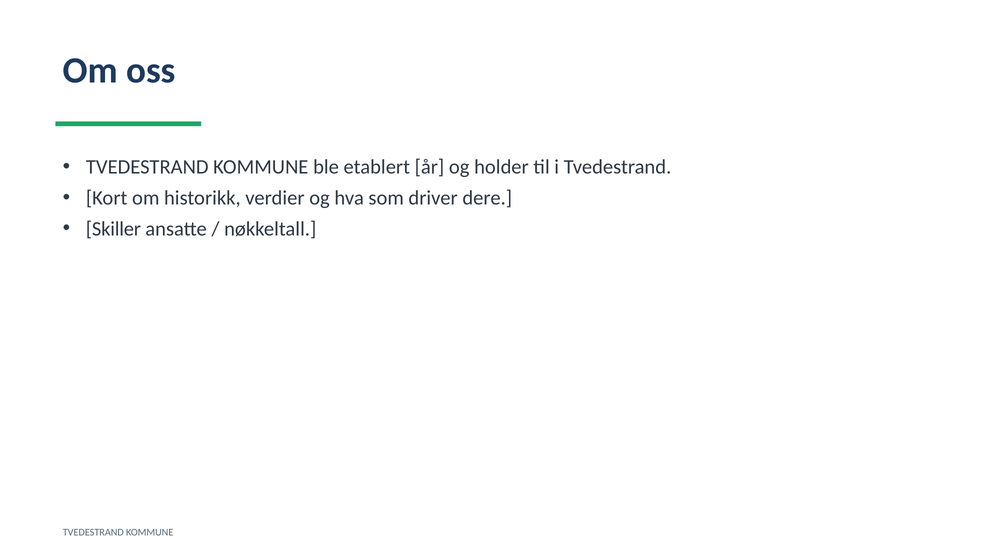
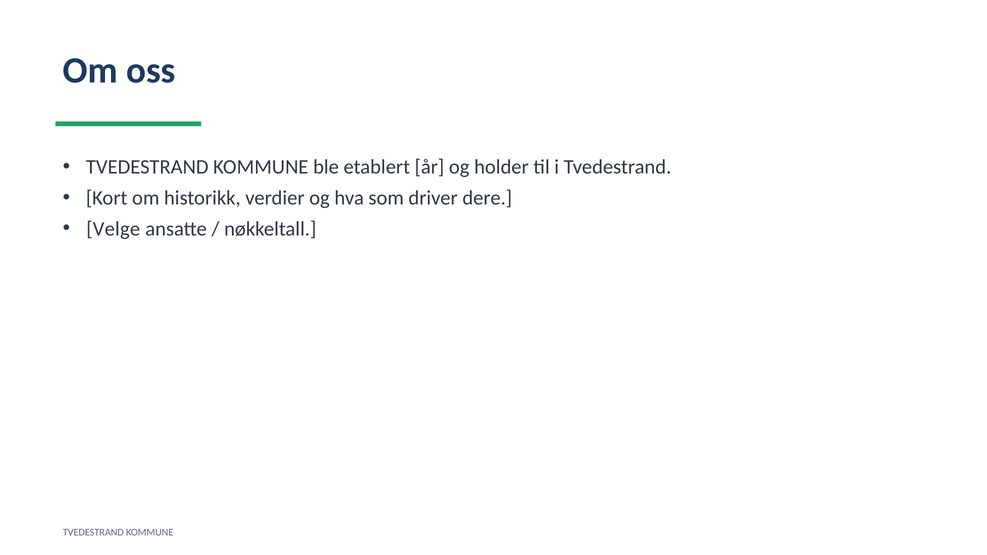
Skiller: Skiller -> Velge (113, 229)
